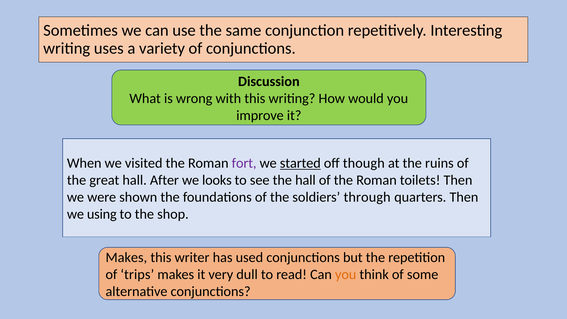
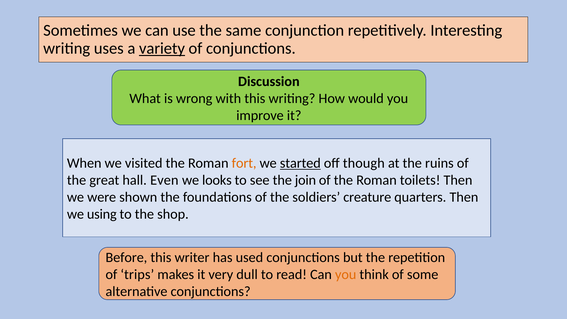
variety underline: none -> present (162, 48)
fort colour: purple -> orange (244, 163)
After: After -> Even (164, 180)
the hall: hall -> join (305, 180)
through: through -> creature (367, 197)
Makes: Makes -> Before (126, 257)
